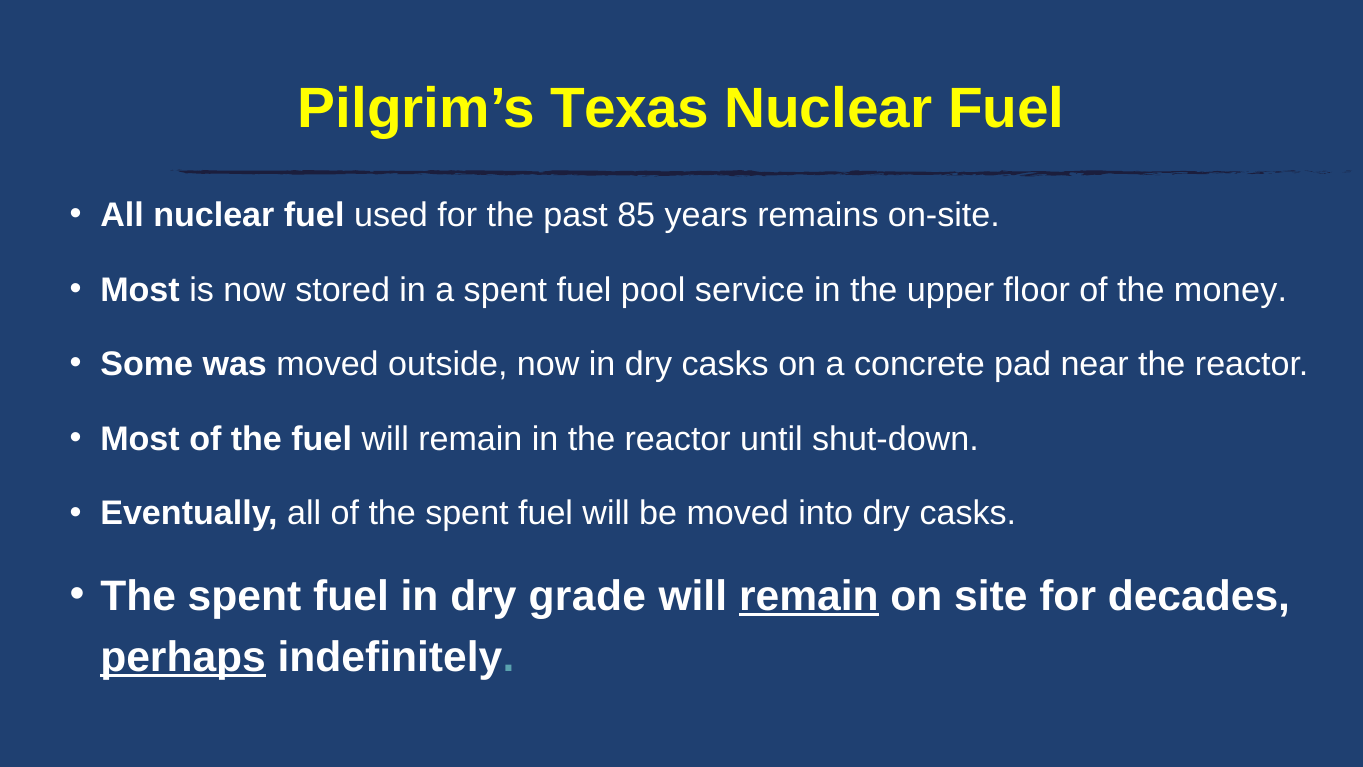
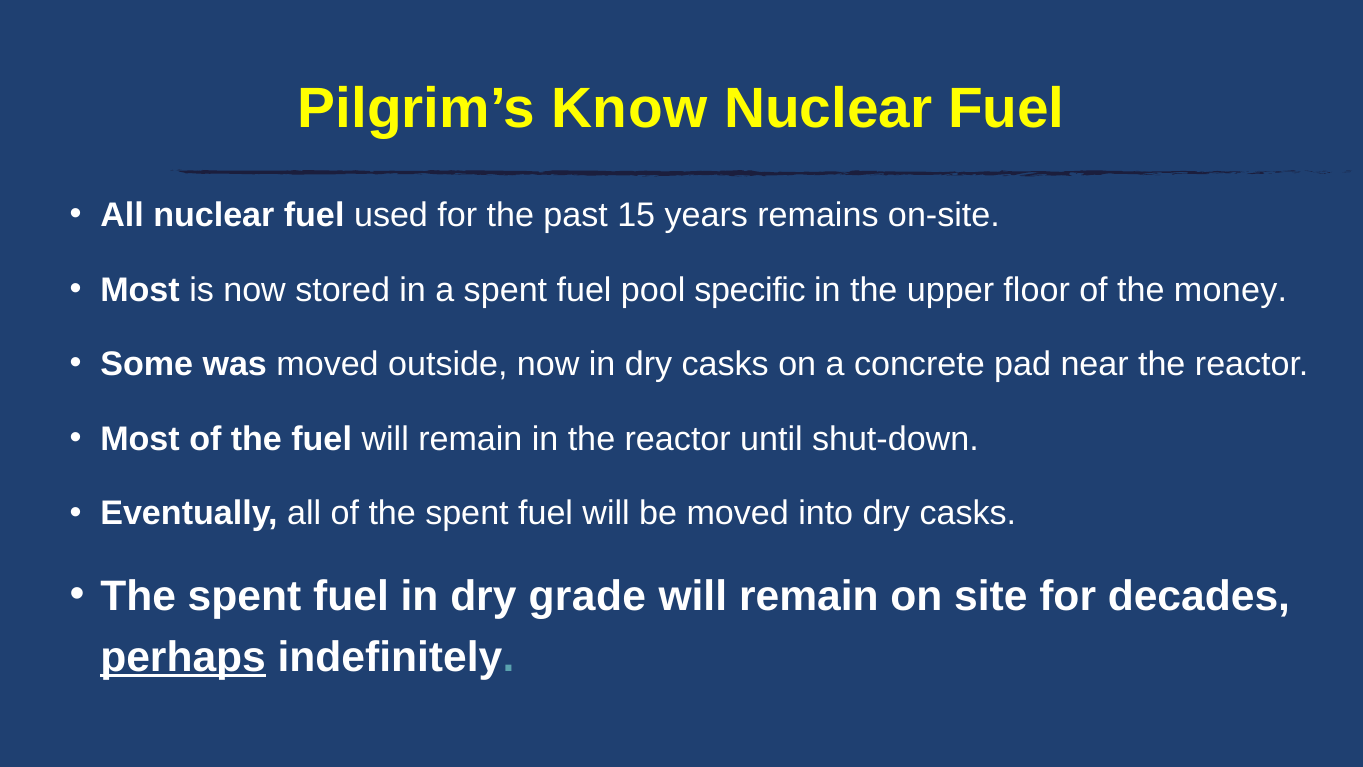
Texas: Texas -> Know (629, 109)
85: 85 -> 15 (636, 215)
service: service -> specific (750, 290)
remain underline: present -> none (809, 596)
